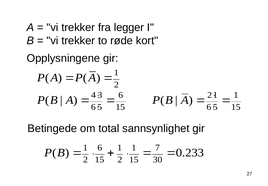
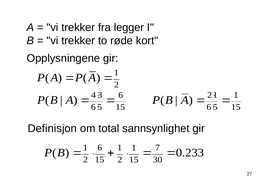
Betingede: Betingede -> Definisjon (52, 128)
